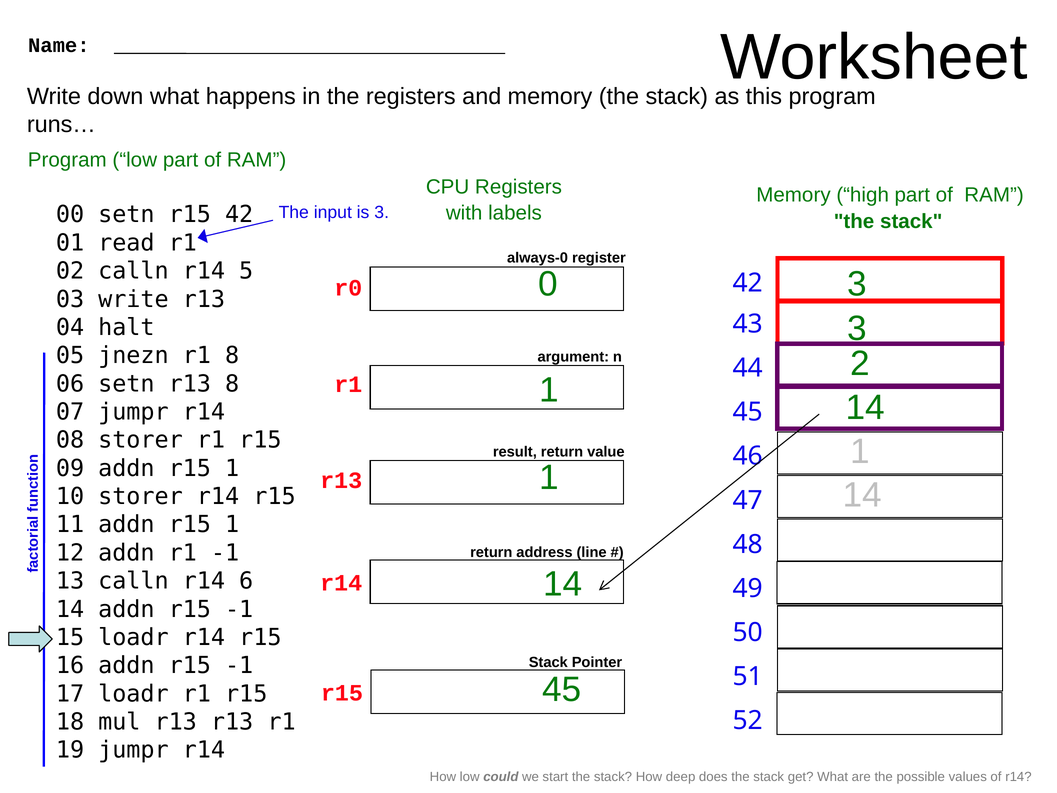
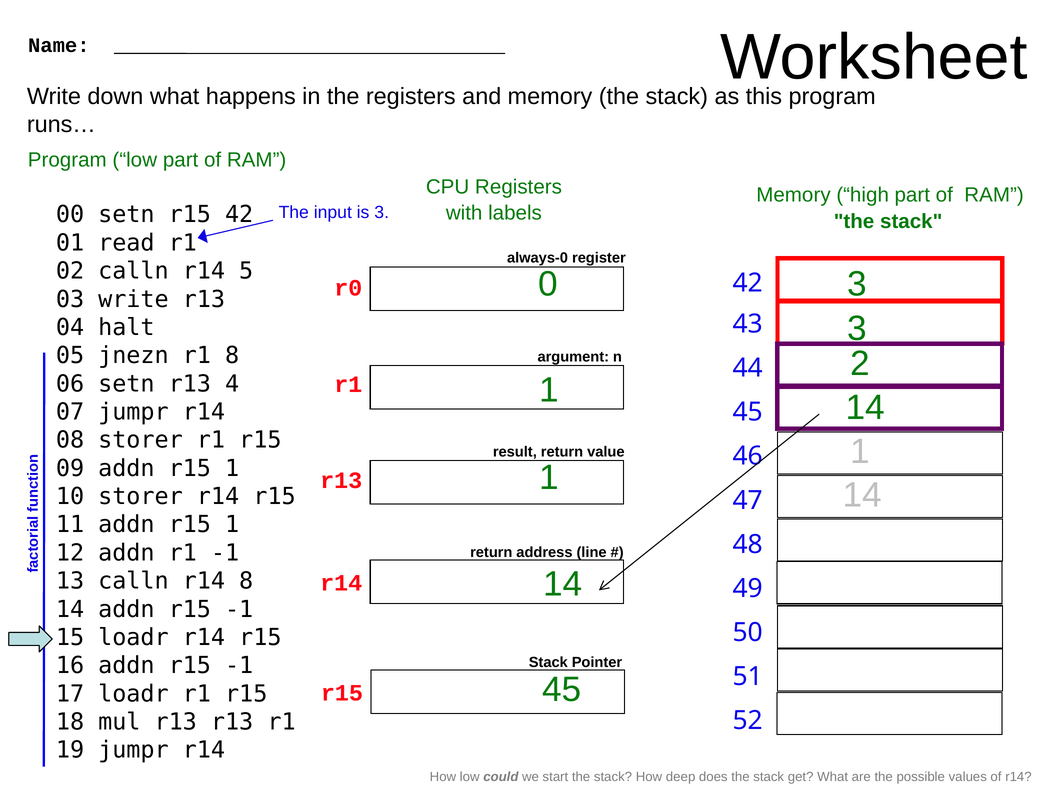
r13 8: 8 -> 4 (232, 384)
r14 6: 6 -> 8 (246, 581)
